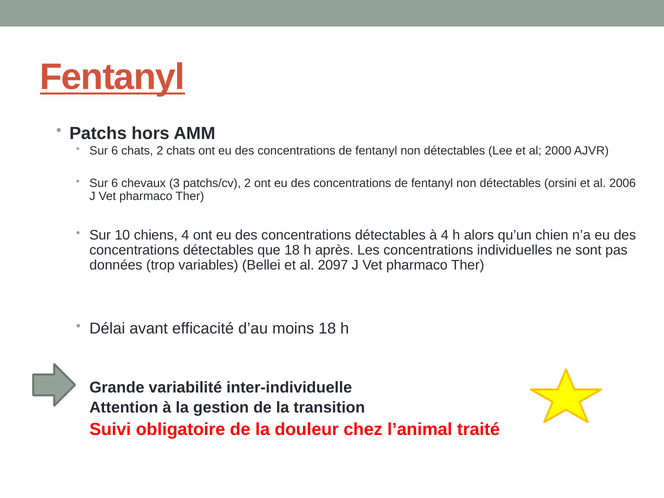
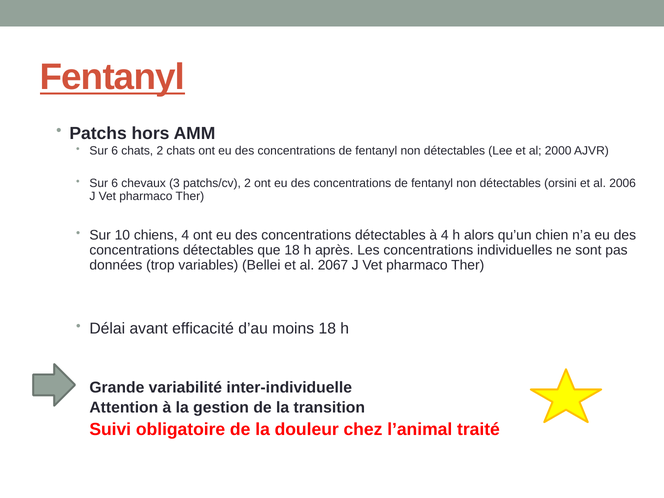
2097: 2097 -> 2067 (333, 265)
